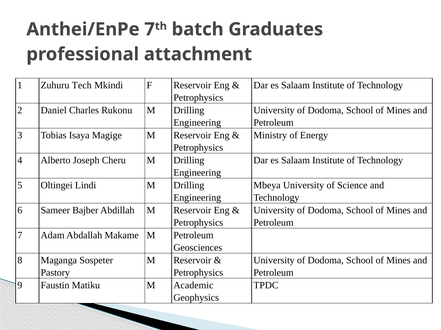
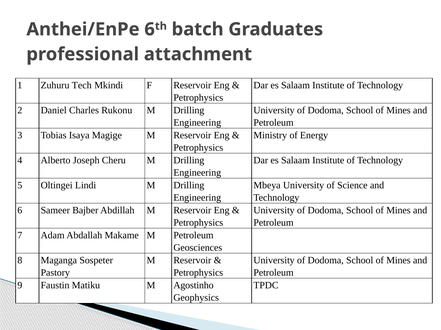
Anthei/EnPe 7: 7 -> 6 (150, 29)
Academic: Academic -> Agostinho (194, 286)
